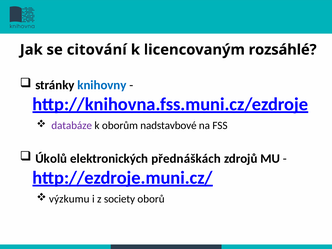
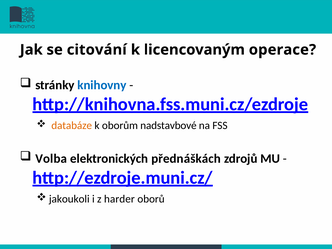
rozsáhlé: rozsáhlé -> operace (282, 50)
databáze colour: purple -> orange (72, 126)
Úkolů: Úkolů -> Volba (51, 159)
výzkumu: výzkumu -> jakoukoli (69, 199)
society: society -> harder (119, 199)
